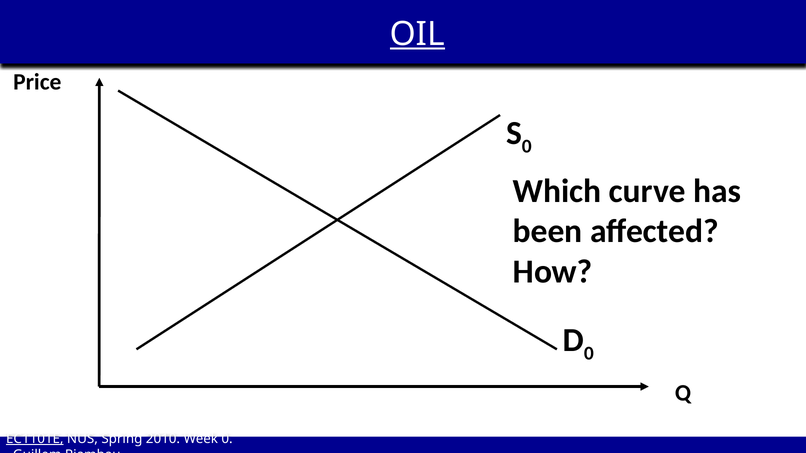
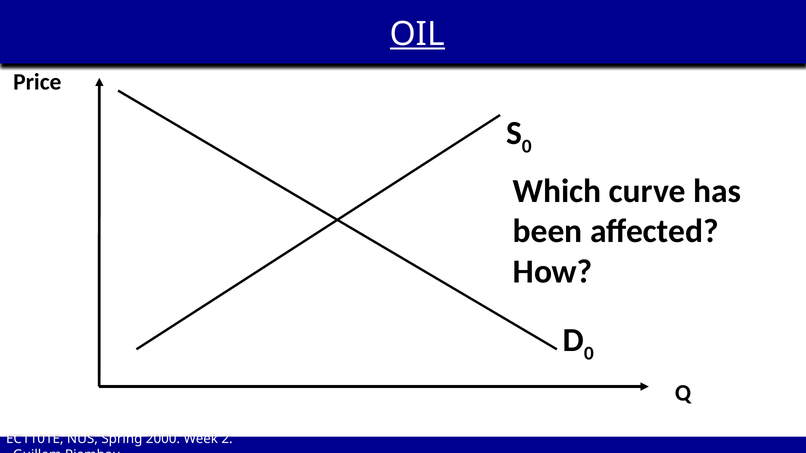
EC1101E underline: present -> none (35, 439)
2010: 2010 -> 2000 (163, 439)
Week 0: 0 -> 2 (227, 439)
